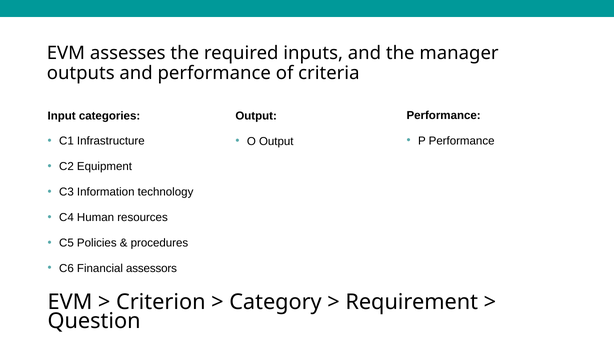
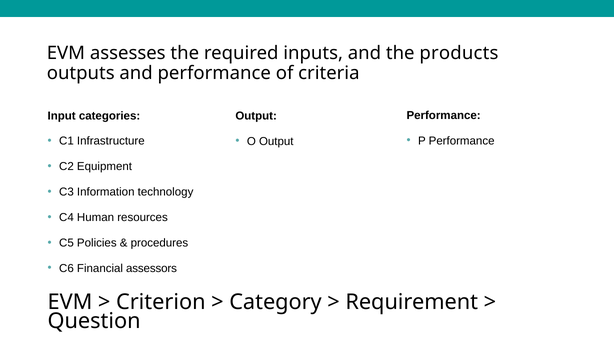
manager: manager -> products (459, 53)
